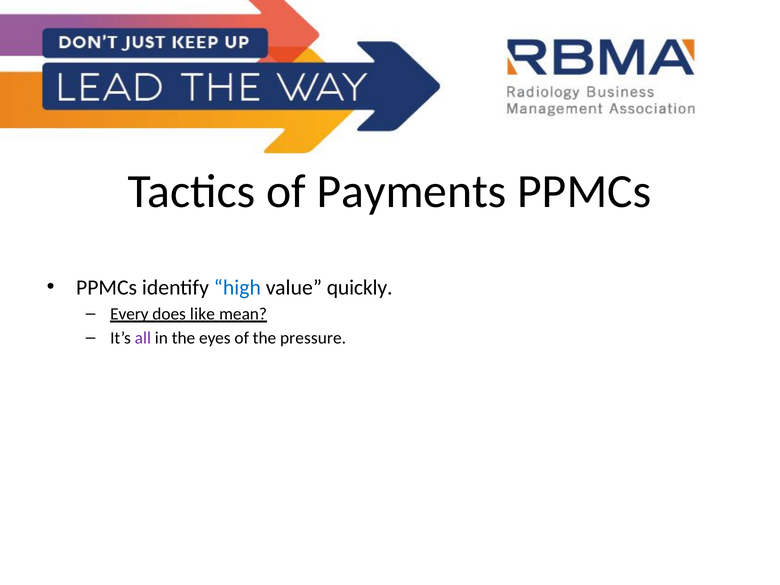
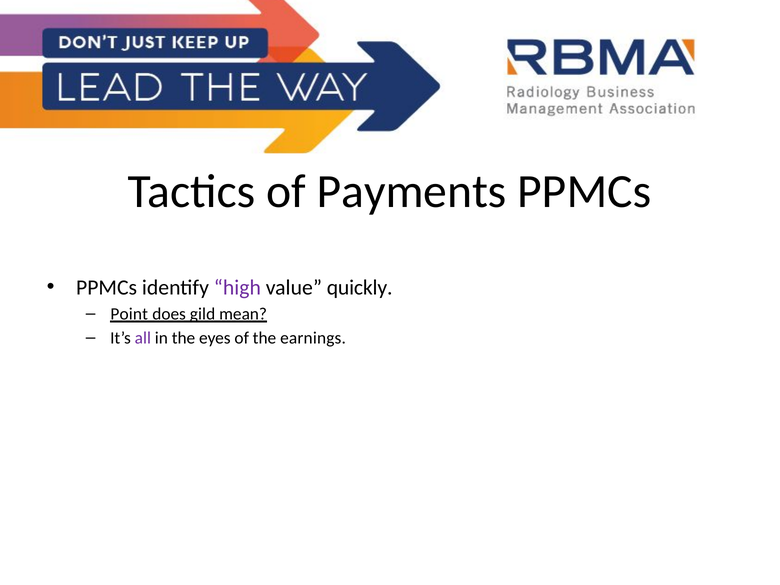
high colour: blue -> purple (237, 287)
Every: Every -> Point (129, 314)
like: like -> gild (202, 314)
pressure: pressure -> earnings (313, 338)
